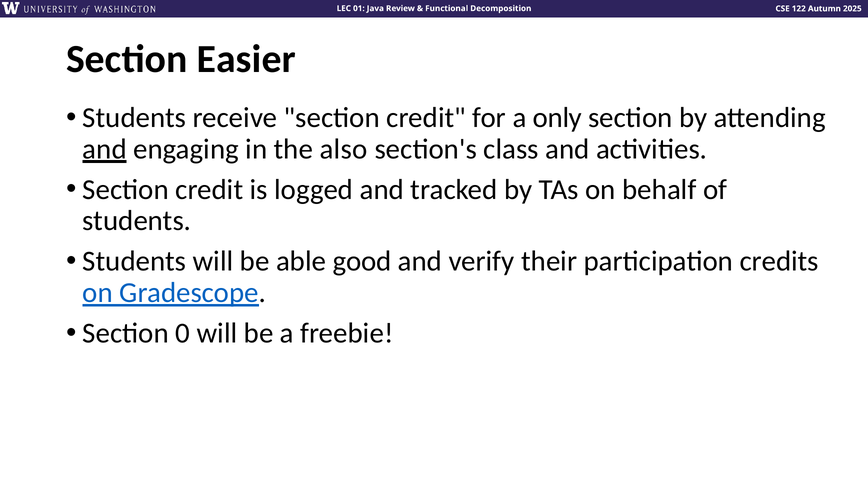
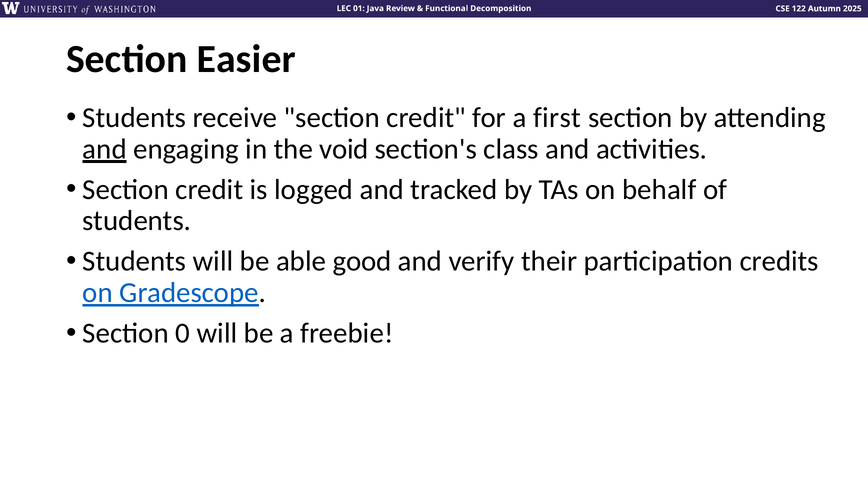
only: only -> first (557, 118)
also: also -> void (344, 149)
